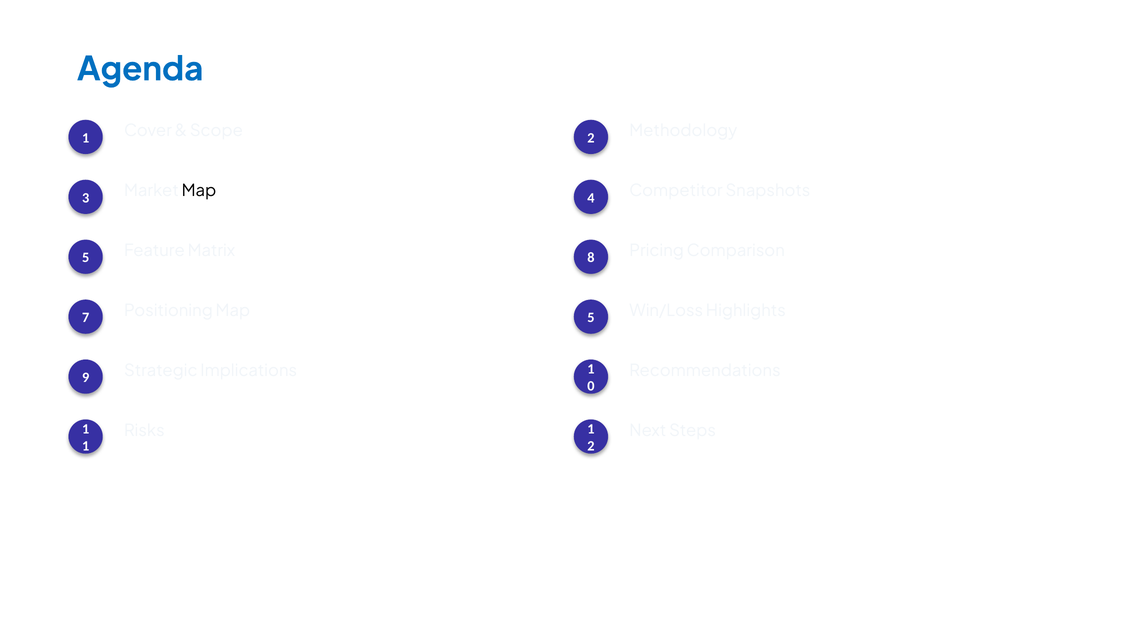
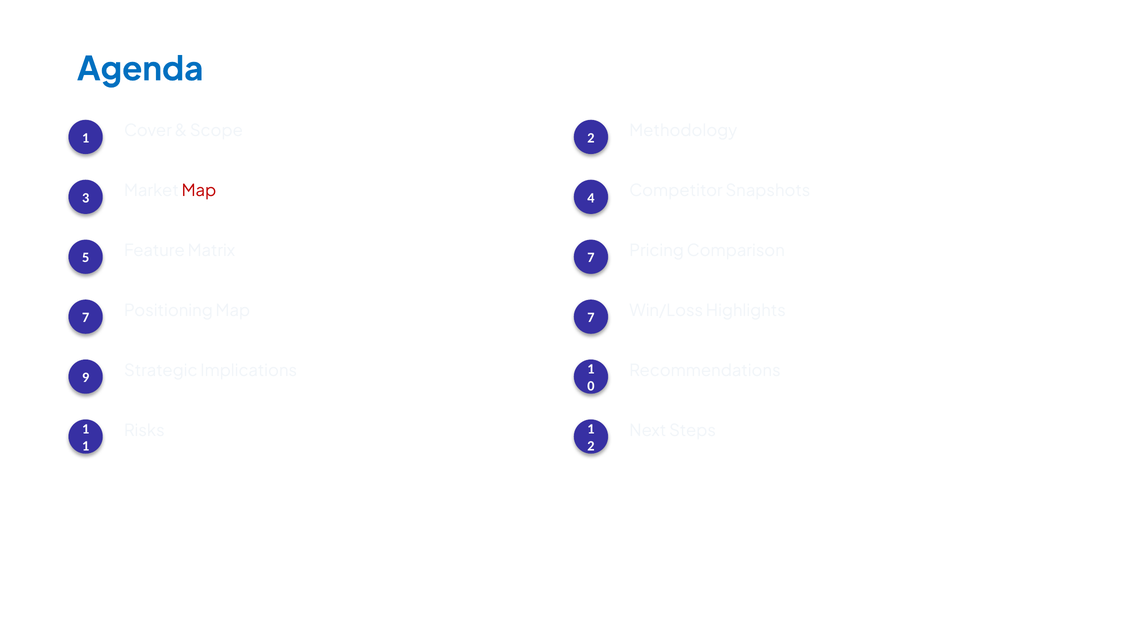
Map colour: black -> red (199, 191)
Matrix 8: 8 -> 7 (591, 258)
Map 5: 5 -> 7 (591, 318)
